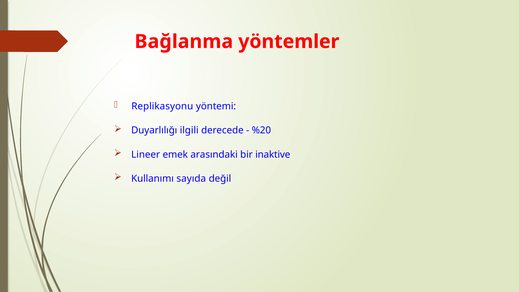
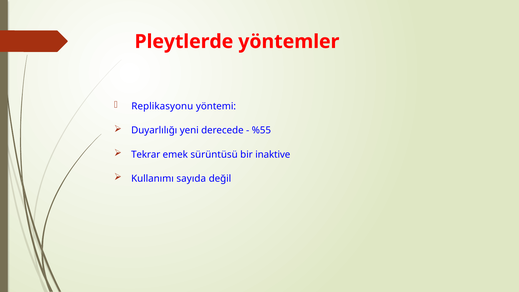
Bağlanma: Bağlanma -> Pleytlerde (184, 42)
ilgili: ilgili -> yeni (189, 130)
%20: %20 -> %55 (261, 130)
Lineer: Lineer -> Tekrar (146, 154)
arasındaki: arasındaki -> sürüntüsü (214, 154)
